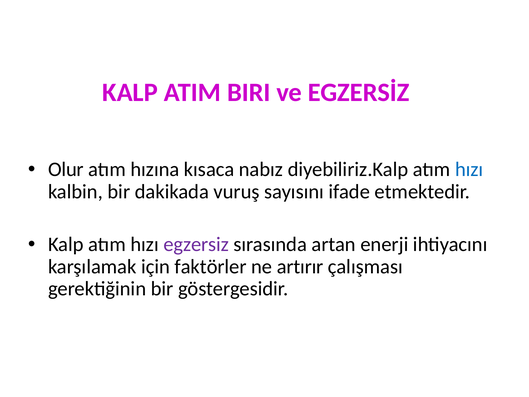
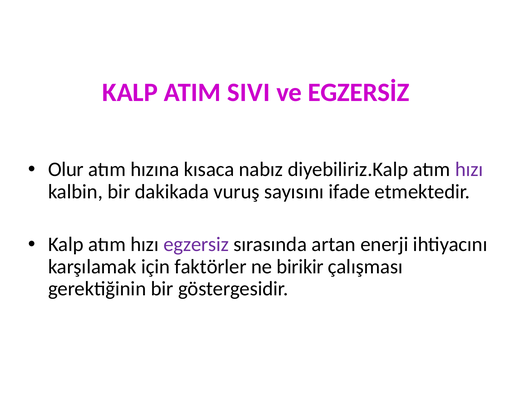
BIRI: BIRI -> SIVI (249, 92)
hızı colour: blue -> purple (469, 169)
artırır: artırır -> birikir (300, 266)
